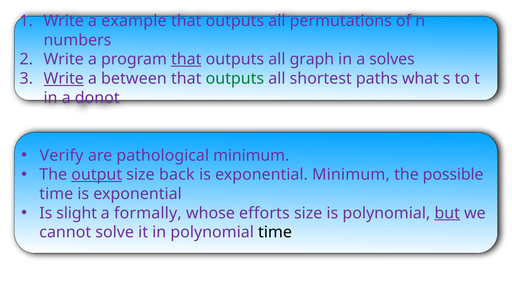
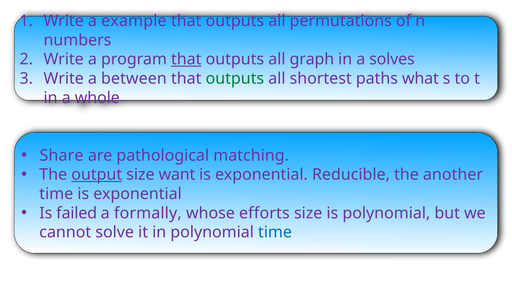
Write underline: present -> none (64, 79)
donot: donot -> whole (97, 98)
Verify: Verify -> Share (61, 155)
pathological minimum: minimum -> matching (251, 155)
back: back -> want (177, 175)
exponential Minimum: Minimum -> Reducible (351, 175)
possible: possible -> another (453, 175)
slight: slight -> failed (77, 213)
but underline: present -> none (447, 213)
time colour: black -> blue (275, 232)
